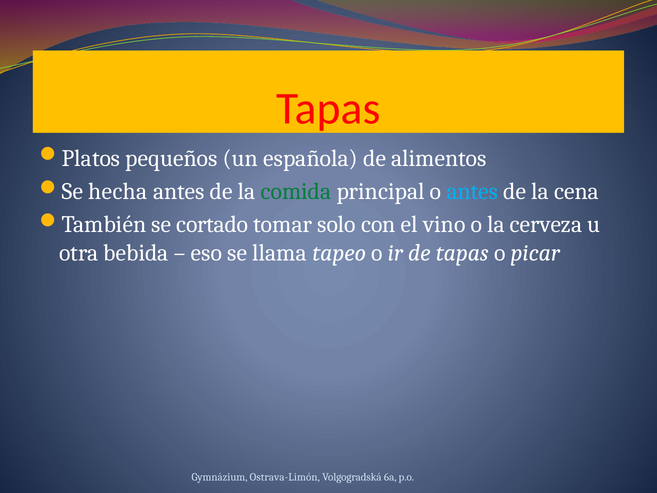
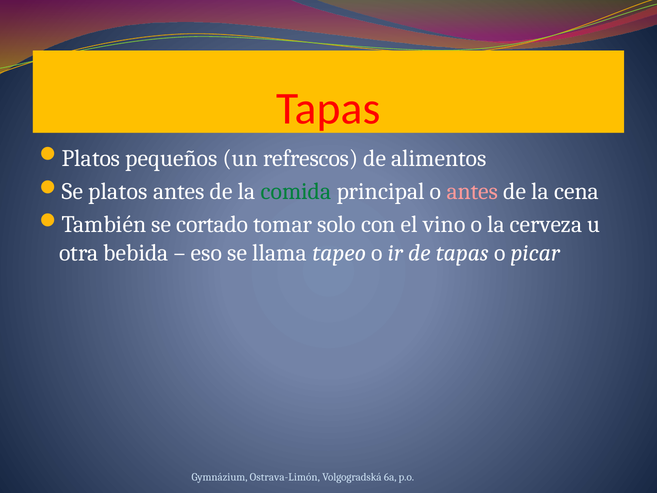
española: española -> refrescos (311, 158)
Se hecha: hecha -> platos (118, 191)
antes colour: light blue -> pink (472, 191)
